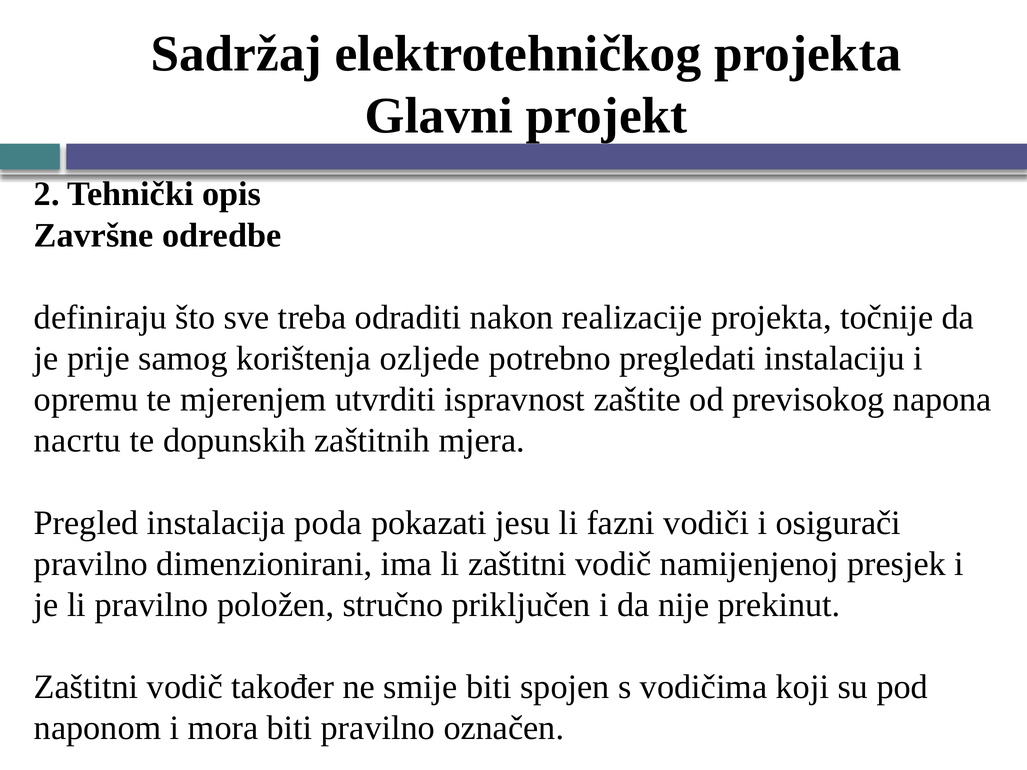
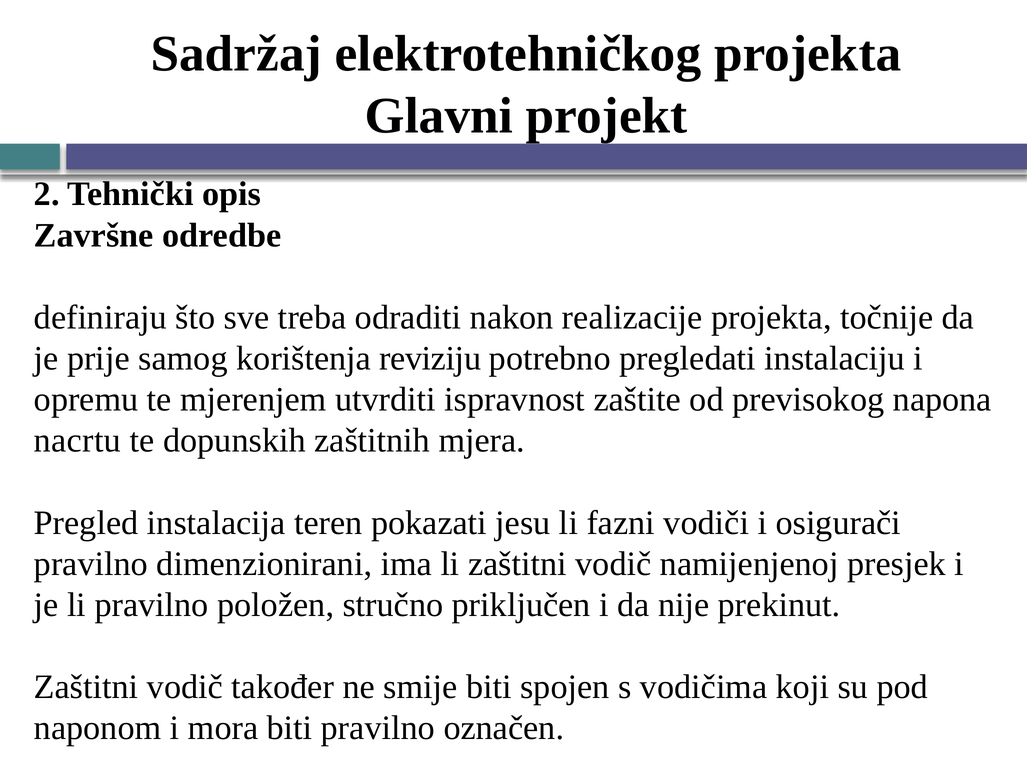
ozljede: ozljede -> reviziju (430, 359)
poda: poda -> teren (328, 523)
